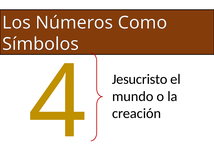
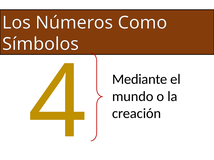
Jesucristo: Jesucristo -> Mediante (140, 80)
